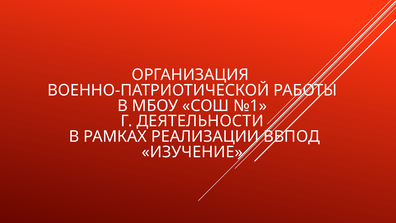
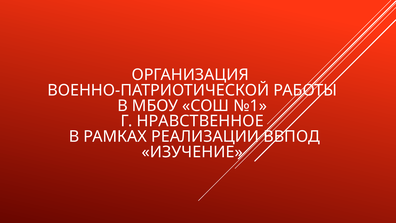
ДЕЯТЕЛЬНОСТИ: ДЕЯТЕЛЬНОСТИ -> НРАВСТВЕННОЕ (200, 121)
